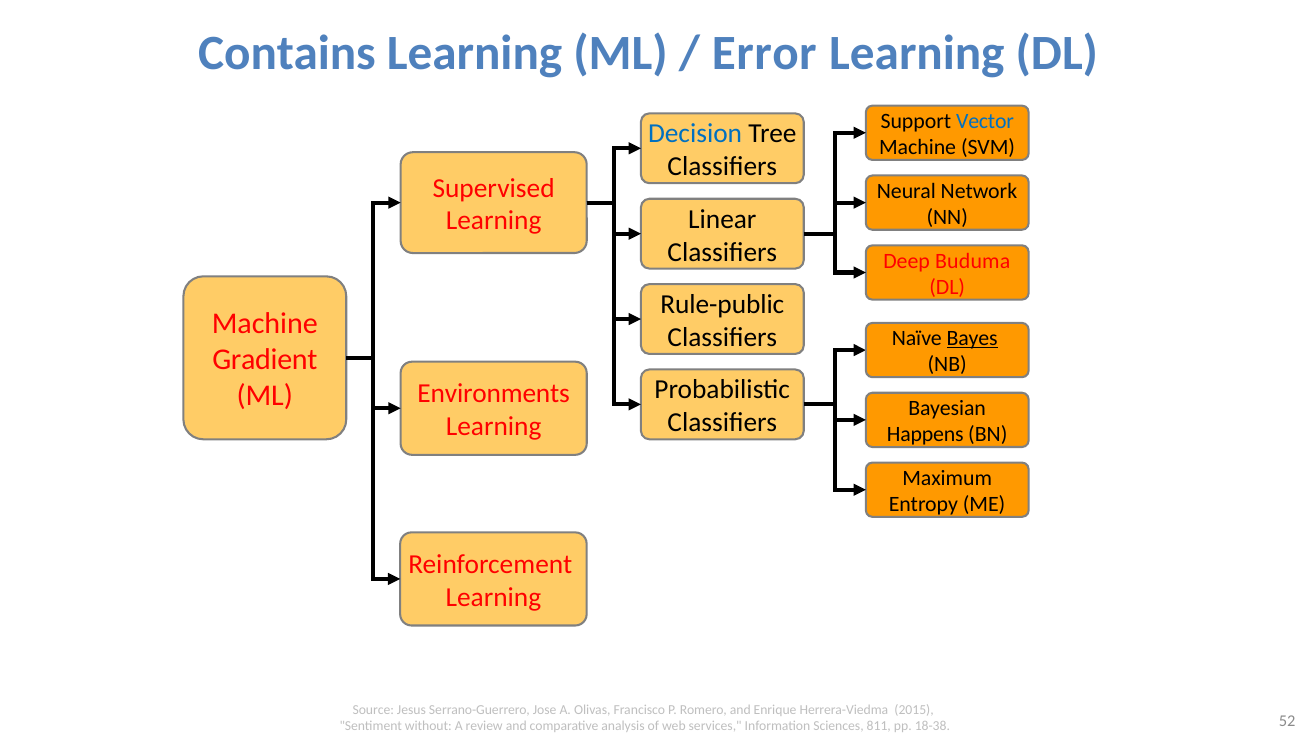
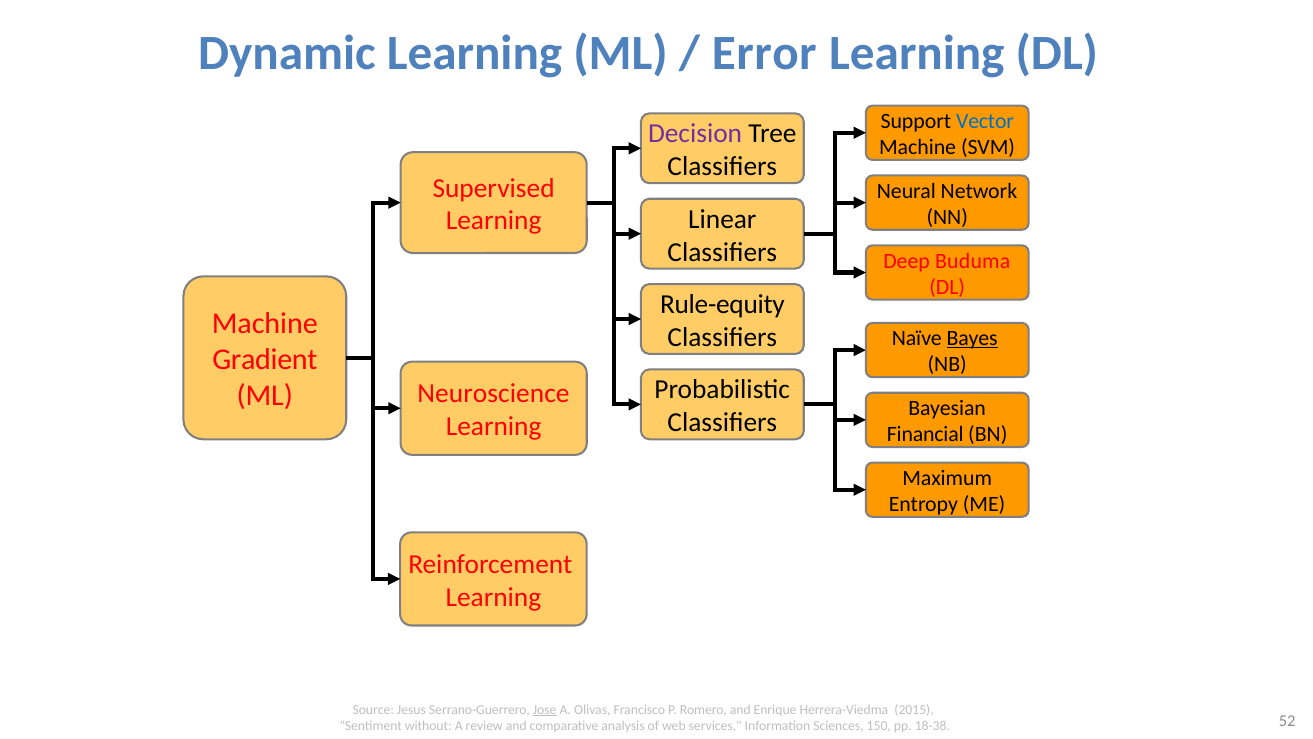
Contains: Contains -> Dynamic (287, 53)
Decision colour: blue -> purple (695, 134)
Rule-public: Rule-public -> Rule-equity (722, 304)
Environments: Environments -> Neuroscience (494, 393)
Happens: Happens -> Financial (925, 434)
Jose underline: none -> present (545, 709)
811: 811 -> 150 (879, 726)
